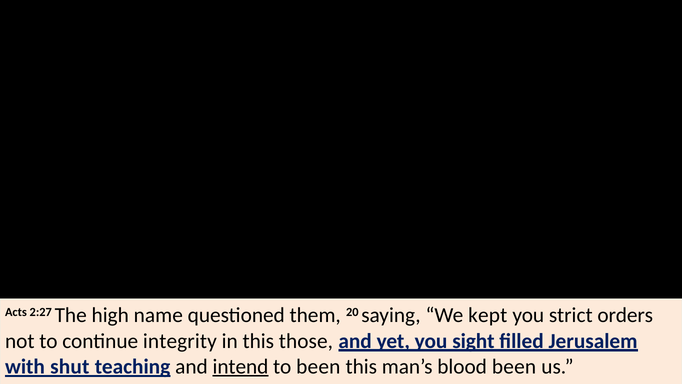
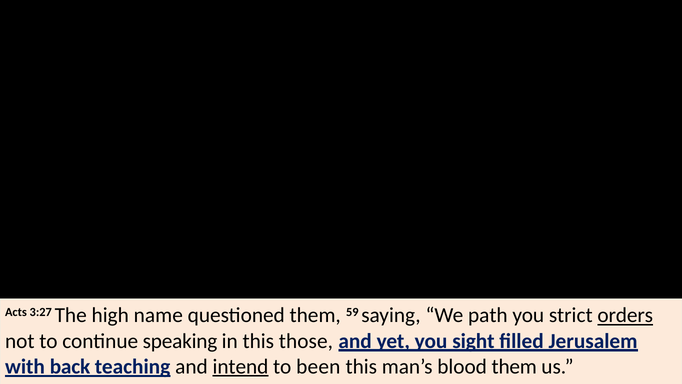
2:27: 2:27 -> 3:27 (41, 312)
20: 20 -> 59 (352, 312)
kept: kept -> path (488, 315)
orders underline: none -> present (625, 315)
integrity: integrity -> speaking (180, 341)
shut: shut -> back (70, 366)
blood been: been -> them (514, 366)
